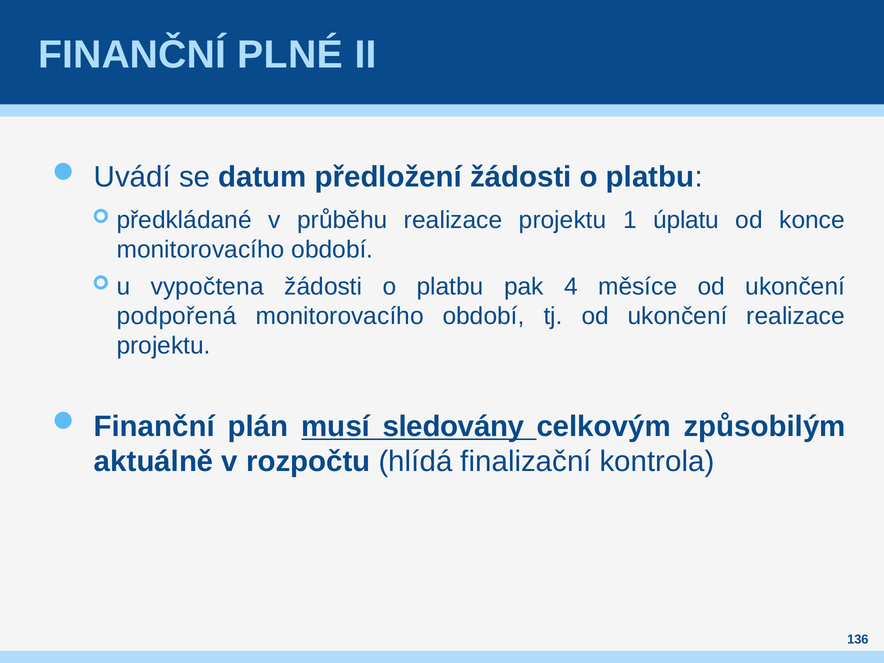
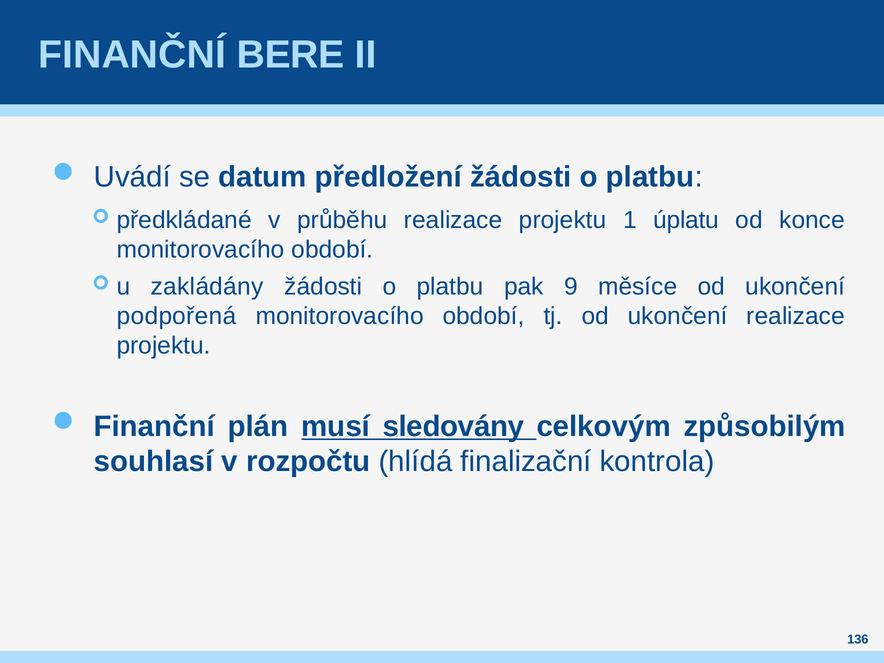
PLNÉ: PLNÉ -> BERE (290, 55)
vypočtena: vypočtena -> zakládány (207, 287)
4: 4 -> 9 (571, 287)
aktuálně: aktuálně -> souhlasí (154, 462)
